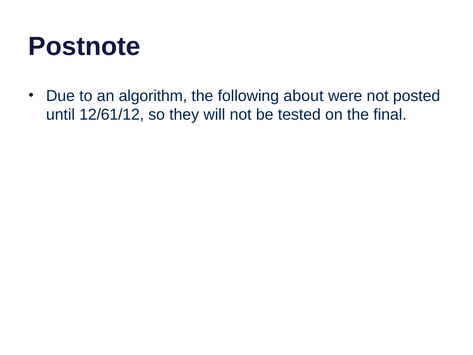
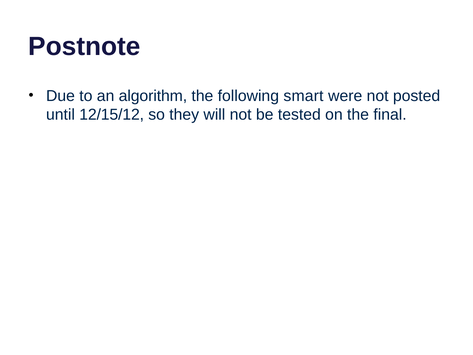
about: about -> smart (304, 96)
12/61/12: 12/61/12 -> 12/15/12 (112, 115)
